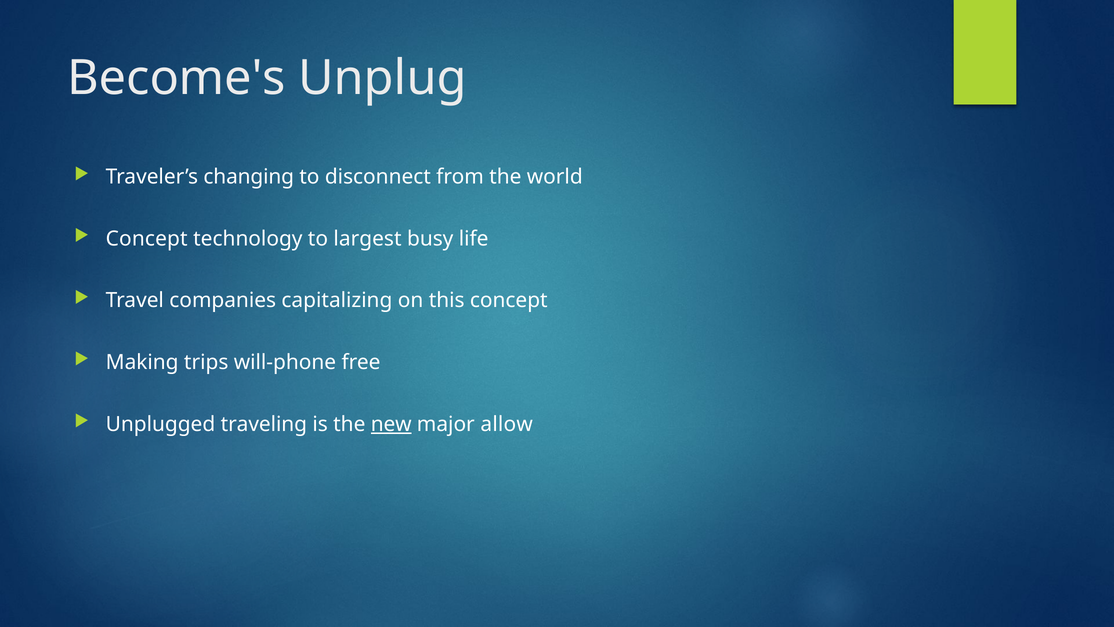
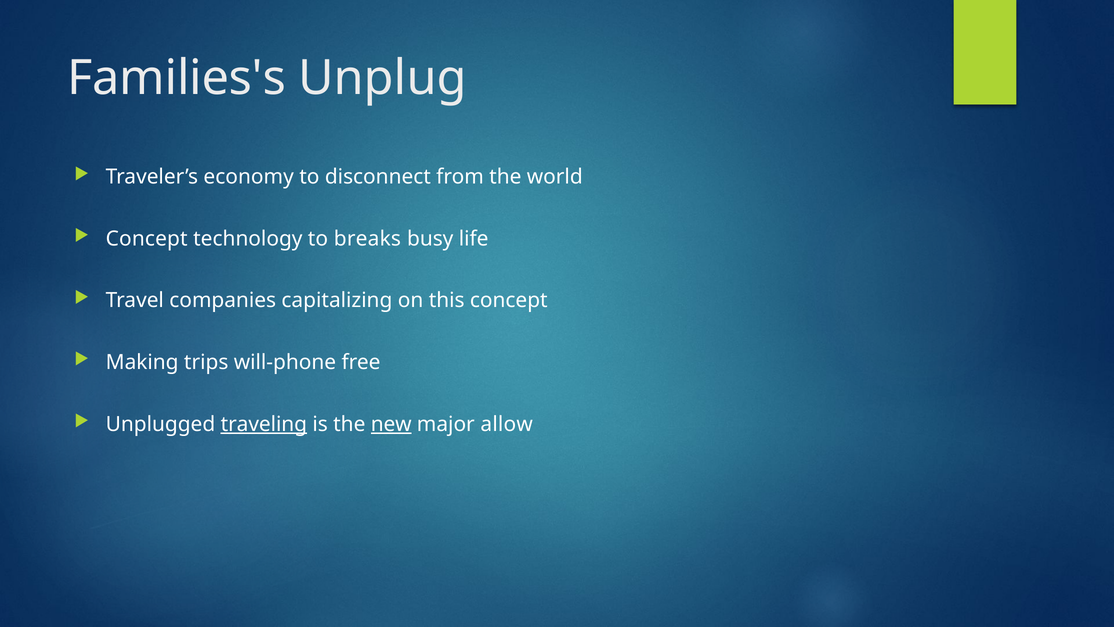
Become's: Become's -> Families's (177, 78)
changing: changing -> economy (249, 177)
largest: largest -> breaks (367, 239)
traveling underline: none -> present (264, 424)
